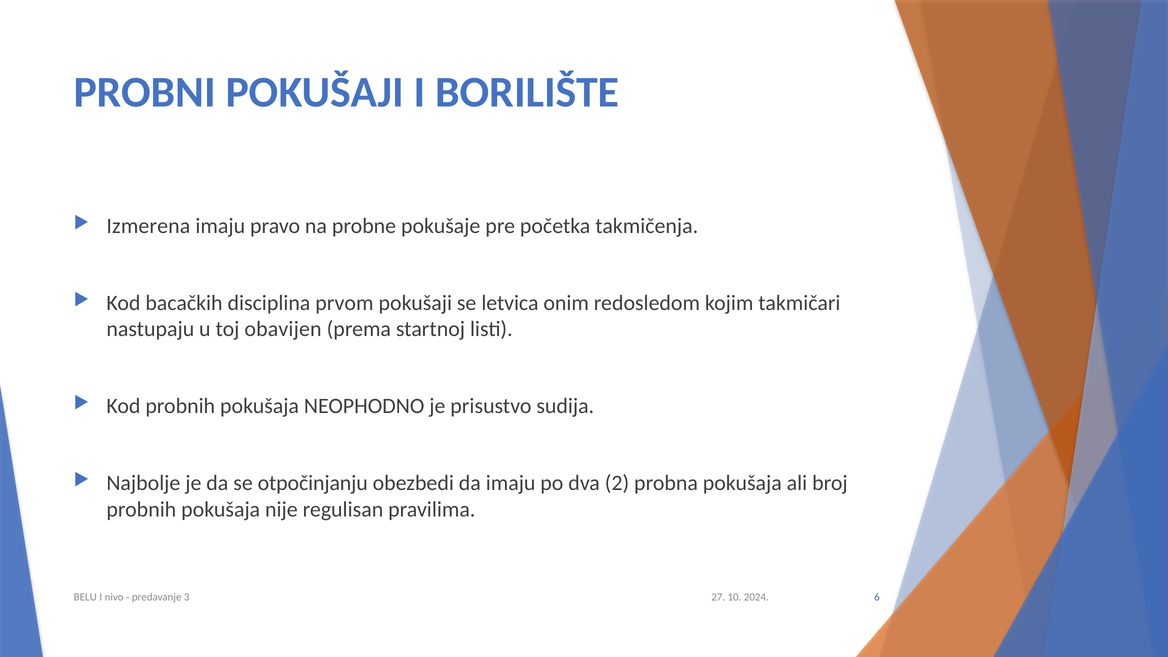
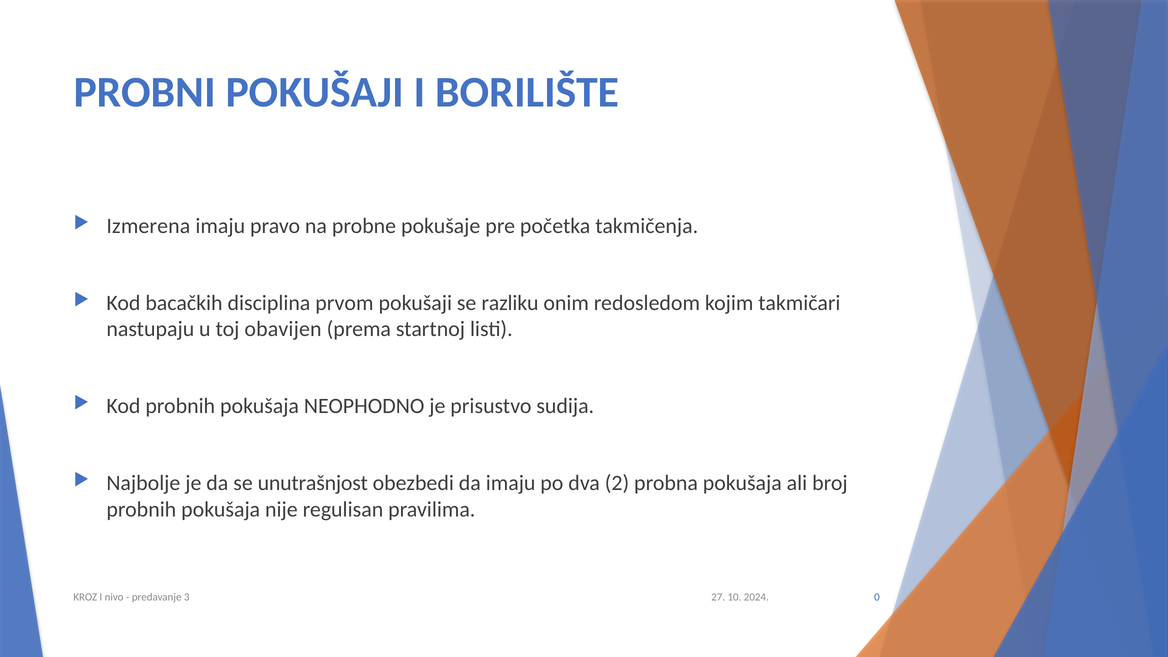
letvica: letvica -> razliku (510, 303)
otpočinjanju: otpočinjanju -> unutrašnjost (313, 483)
BELU: BELU -> KROZ (85, 597)
6: 6 -> 0 (877, 597)
